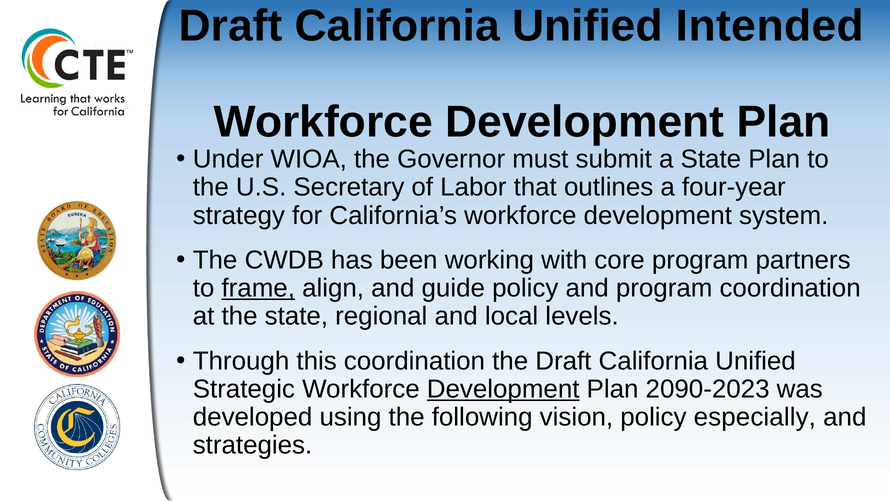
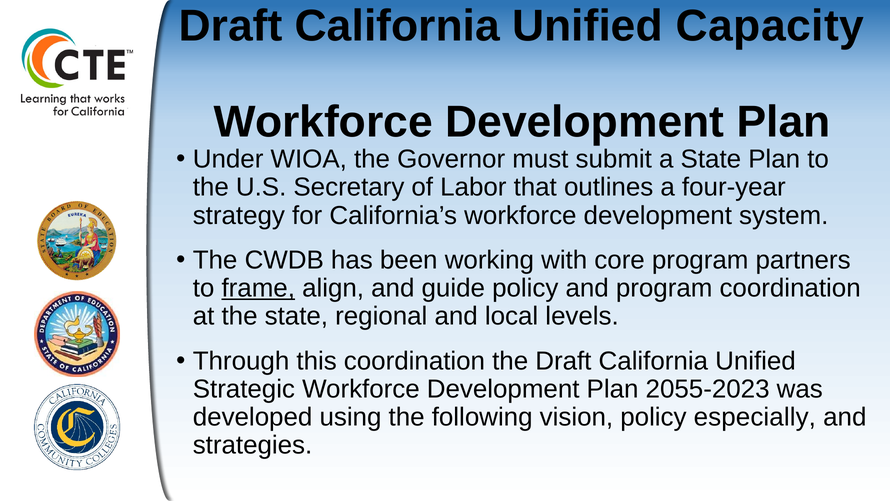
Intended: Intended -> Capacity (770, 26)
Development underline: present -> none (503, 389)
2090-2023: 2090-2023 -> 2055-2023 (708, 389)
